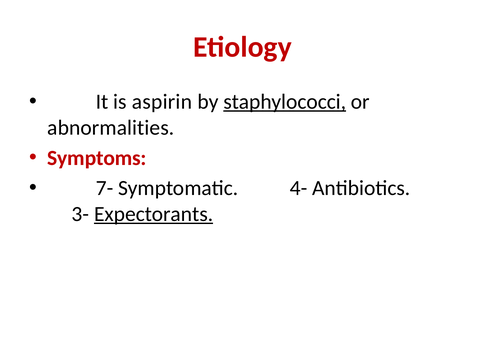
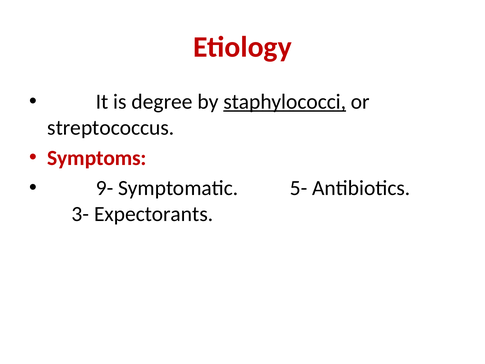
aspirin: aspirin -> degree (162, 102)
abnormalities: abnormalities -> streptococcus (111, 128)
7-: 7- -> 9- (105, 188)
4-: 4- -> 5- (299, 188)
Expectorants underline: present -> none (154, 214)
